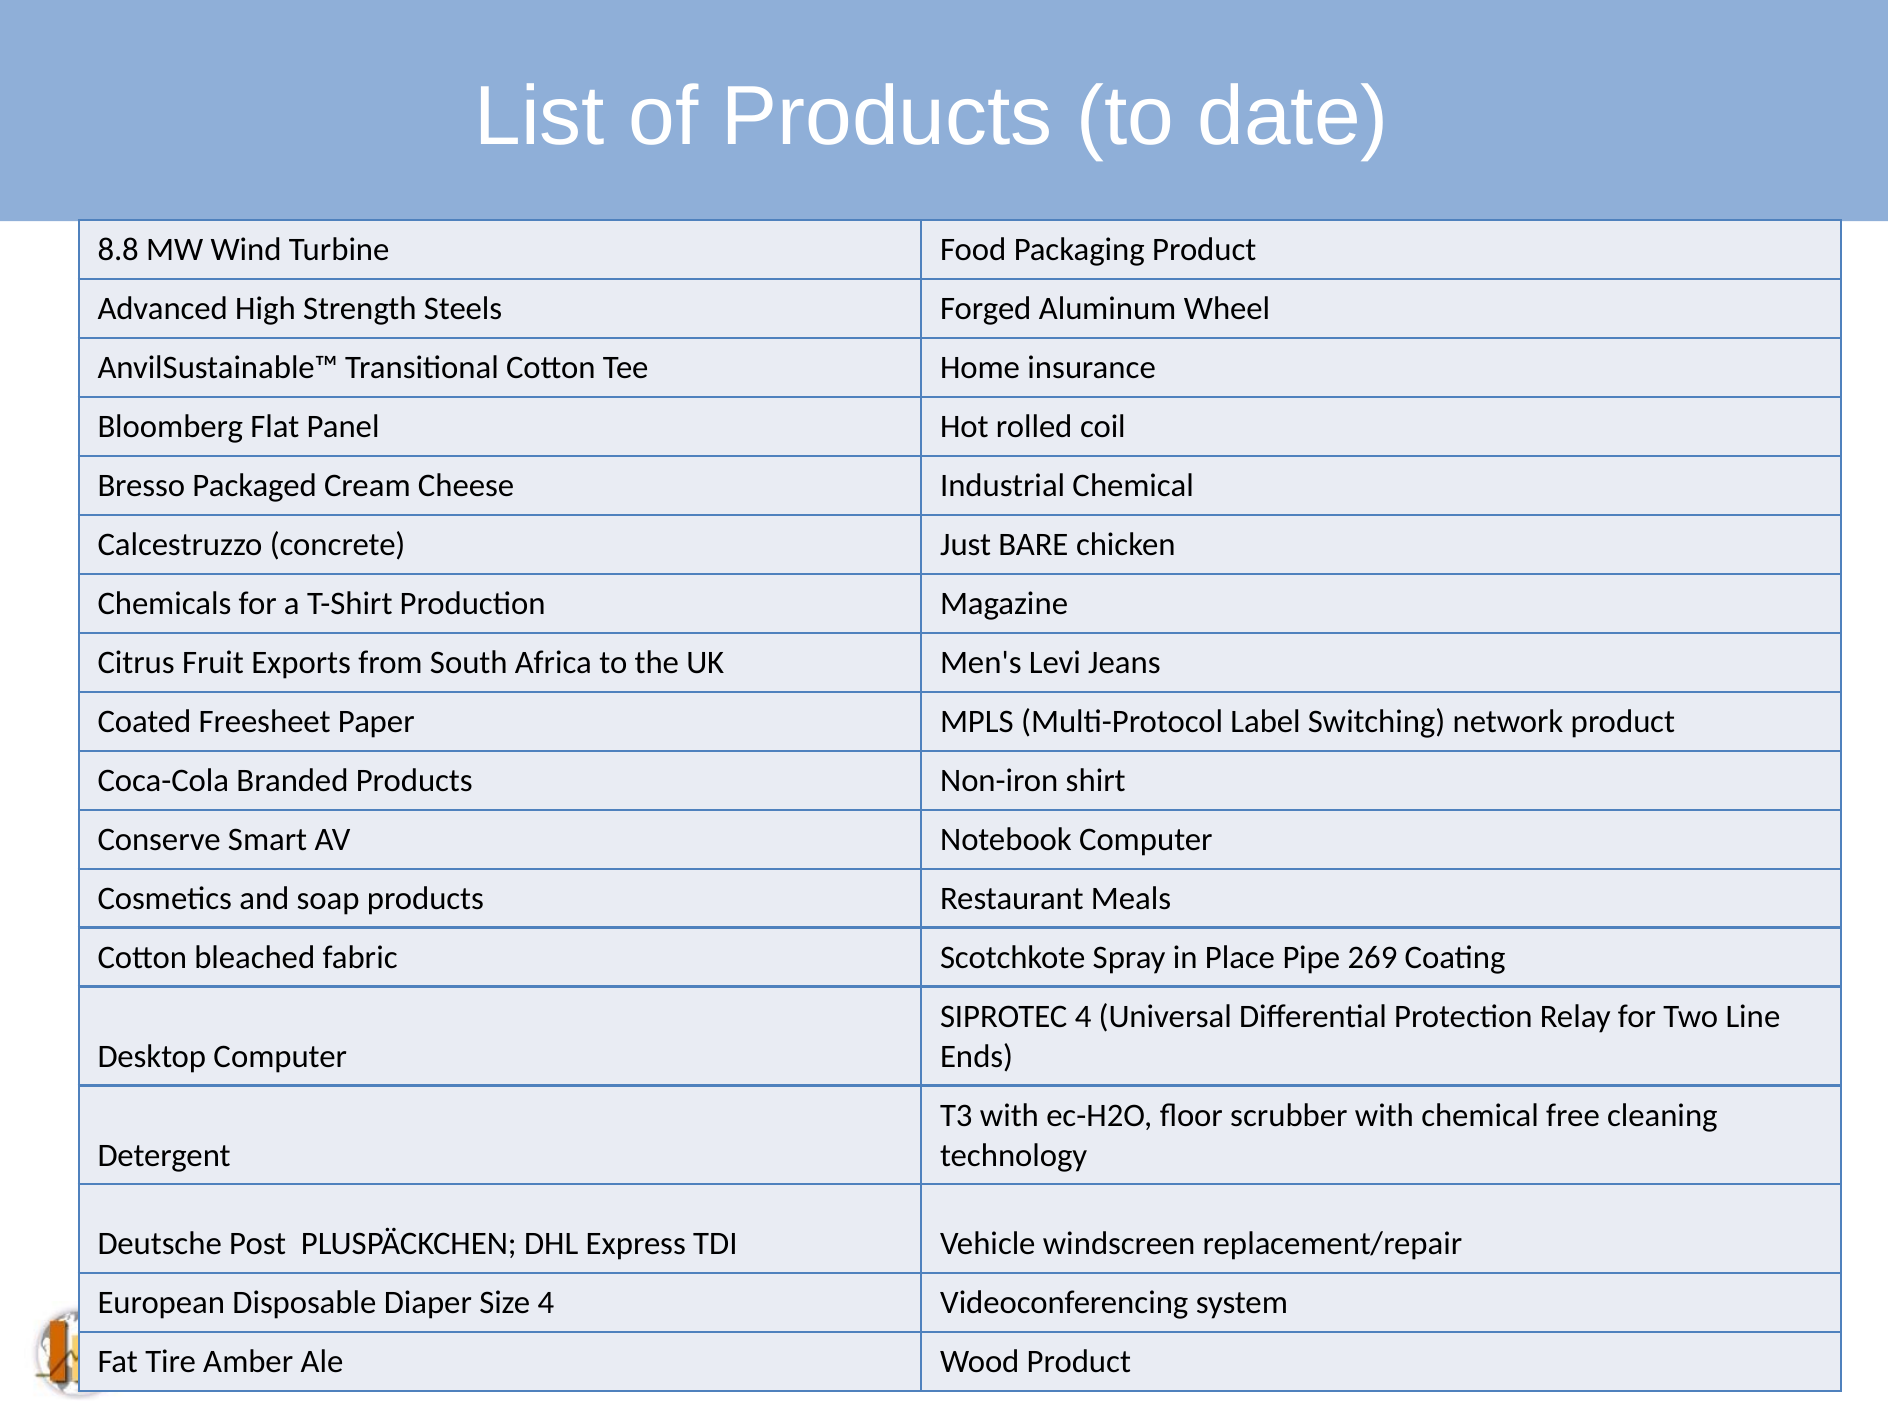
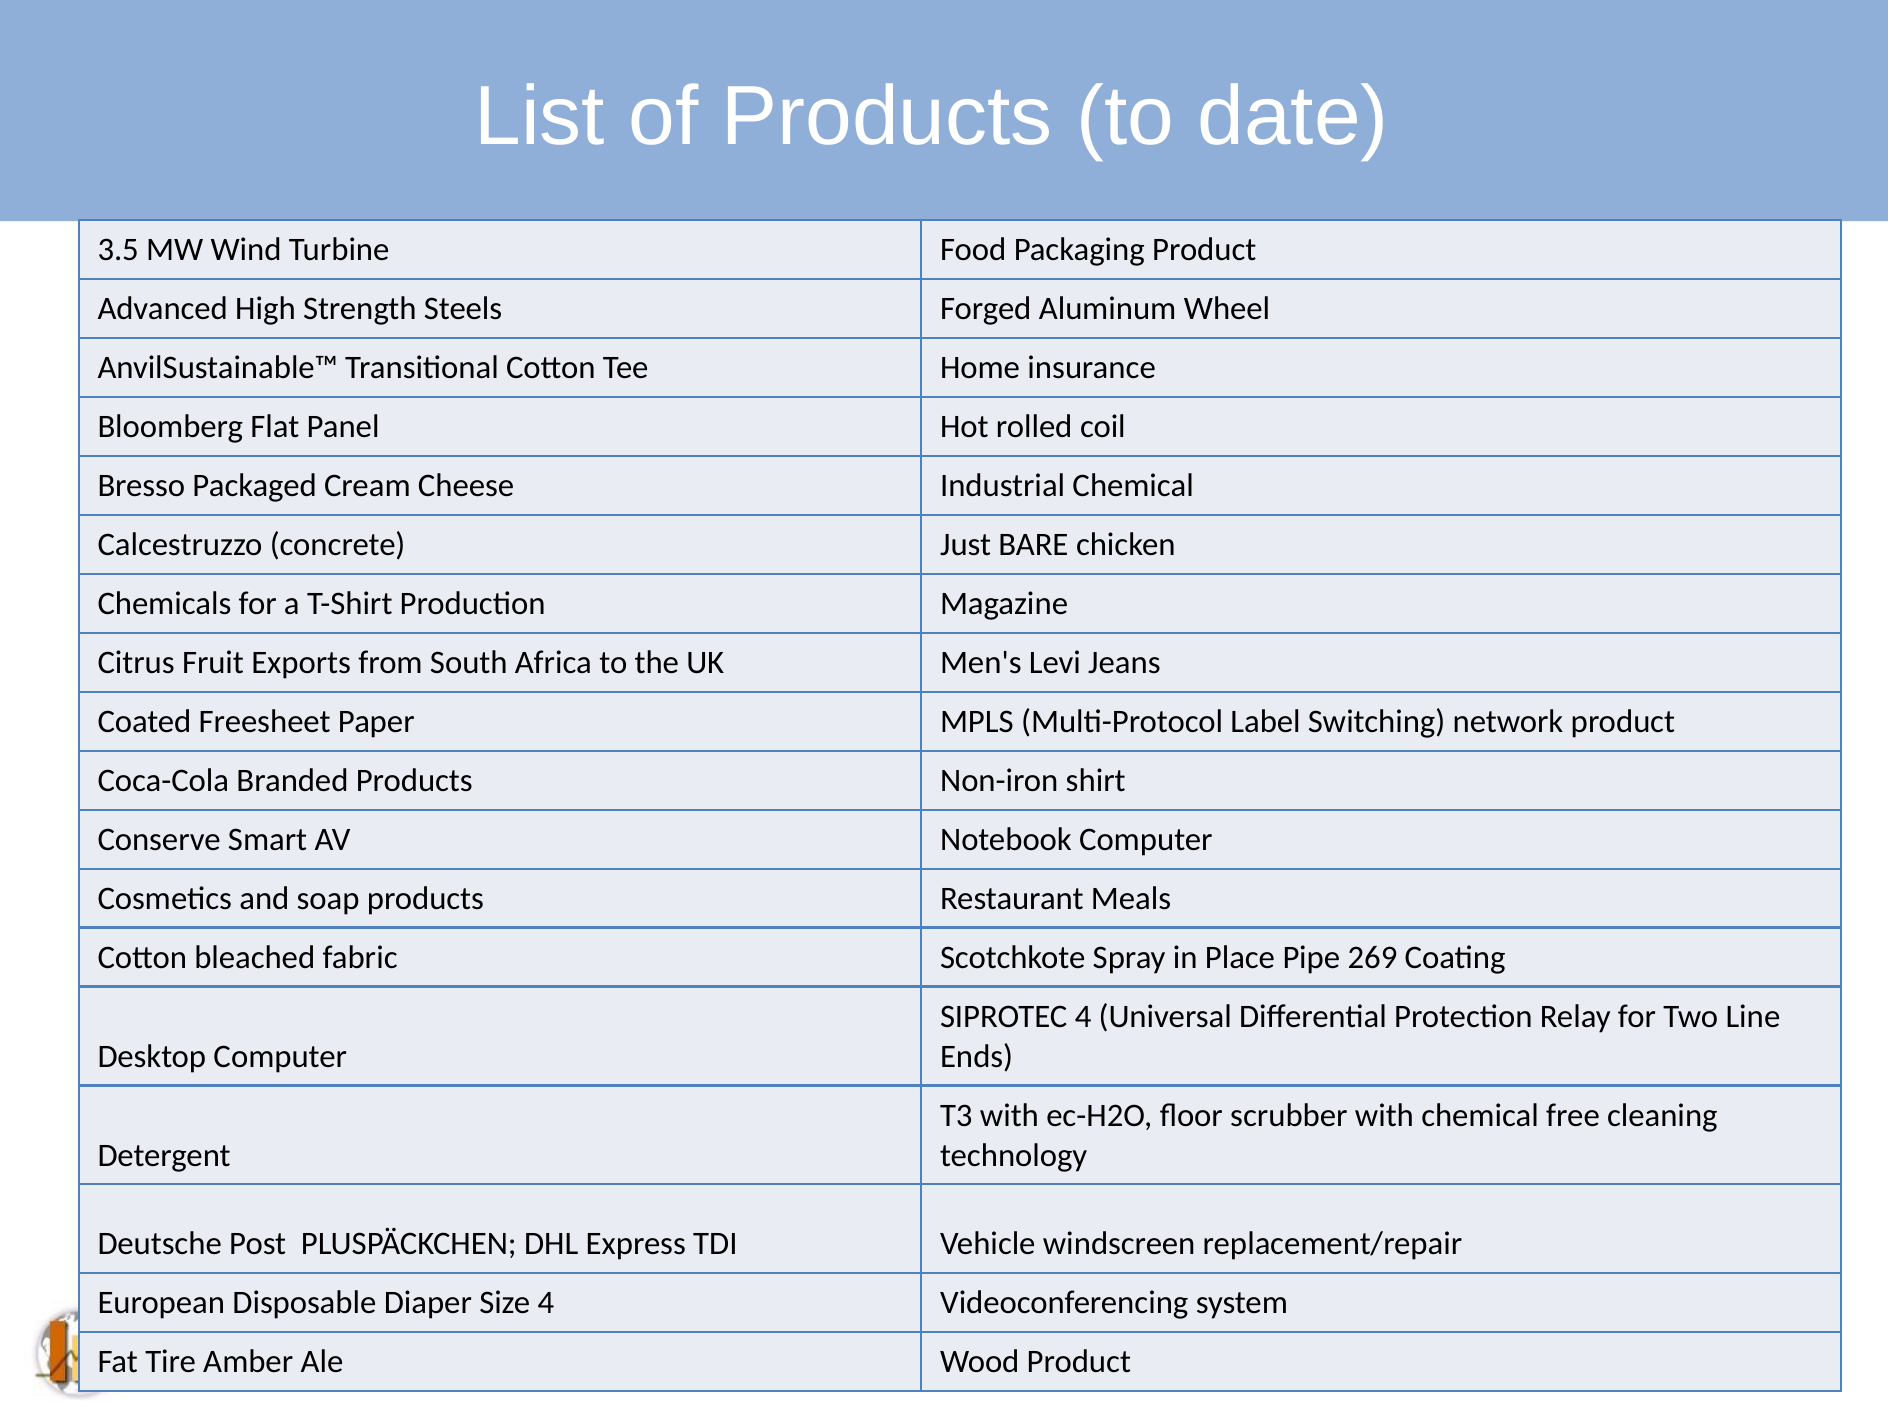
8.8: 8.8 -> 3.5 (118, 250)
